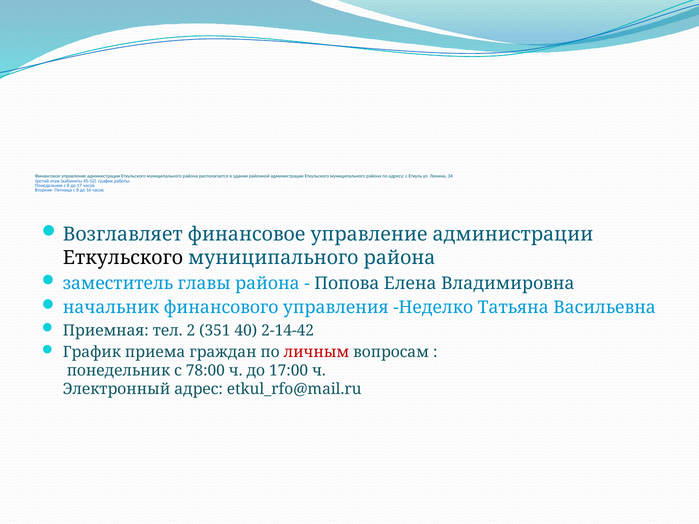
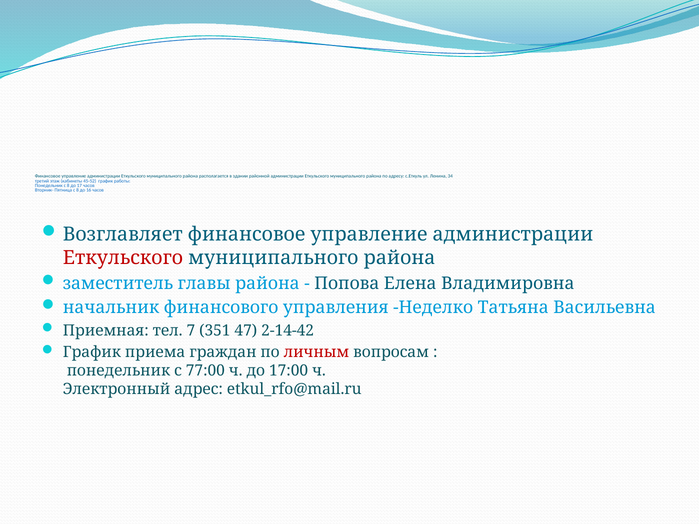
Еткульского colour: black -> red (123, 258)
2: 2 -> 7 (191, 331)
40: 40 -> 47 (246, 331)
78:00: 78:00 -> 77:00 (205, 371)
